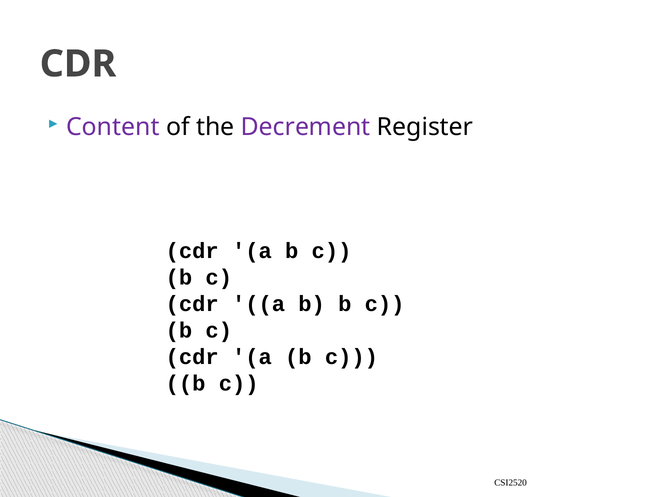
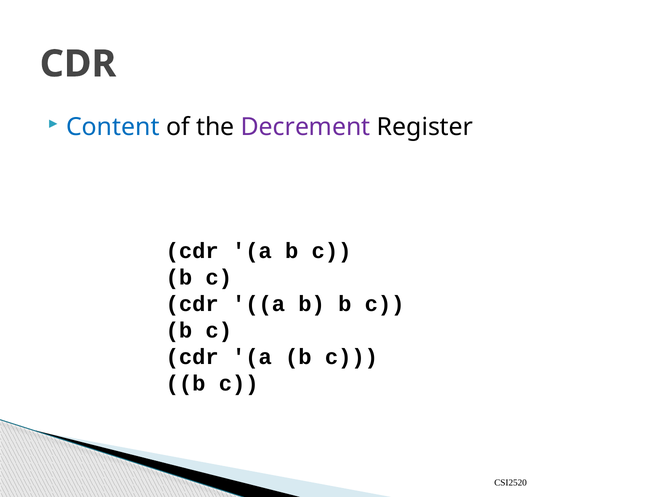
Content colour: purple -> blue (113, 127)
